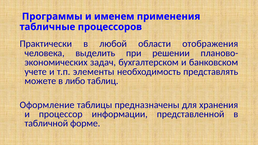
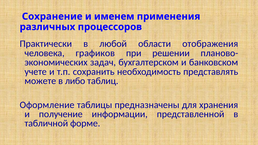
Программы: Программы -> Сохранение (52, 16)
табличные: табличные -> различных (47, 27)
выделить: выделить -> графиков (95, 53)
элементы: элементы -> сохранить (94, 72)
процессор: процессор -> получение (61, 114)
